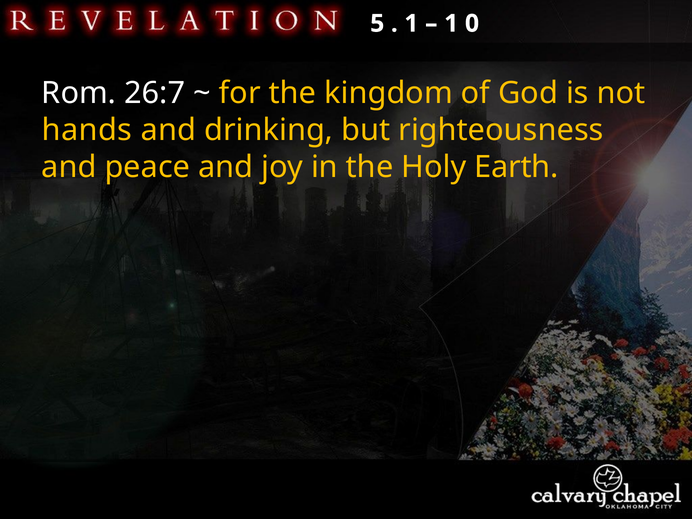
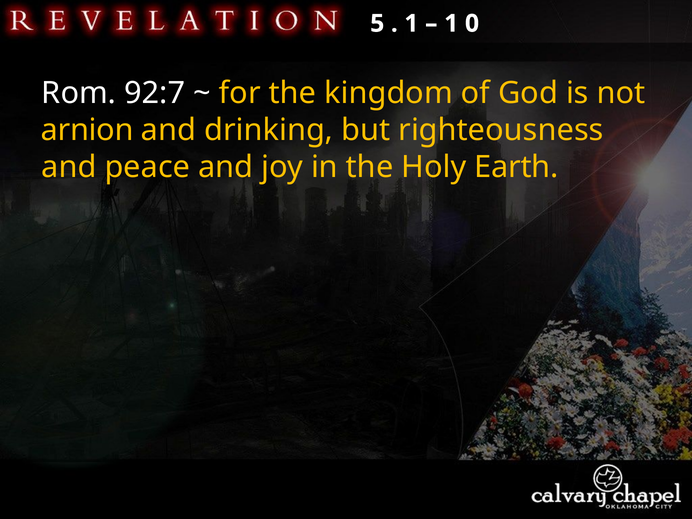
26:7: 26:7 -> 92:7 (155, 93)
hands: hands -> arnion (87, 130)
